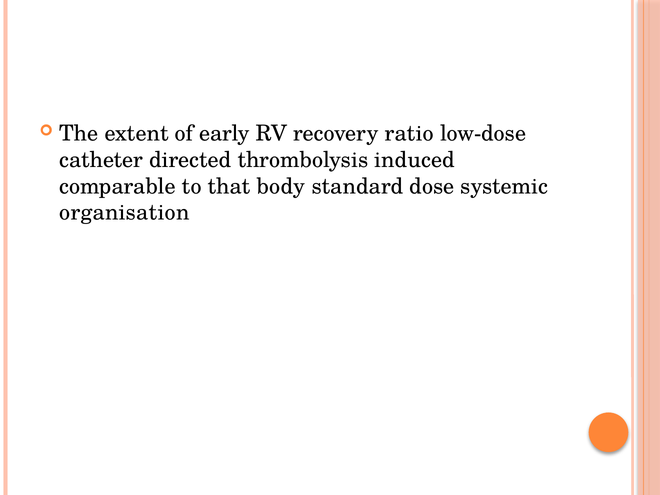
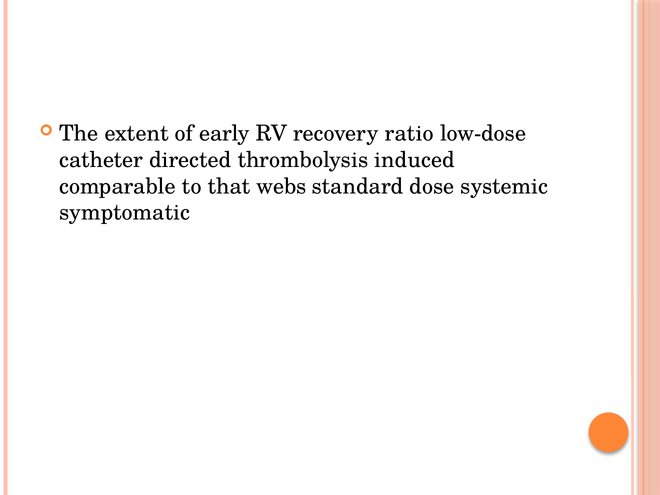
body: body -> webs (281, 186)
organisation: organisation -> symptomatic (125, 213)
